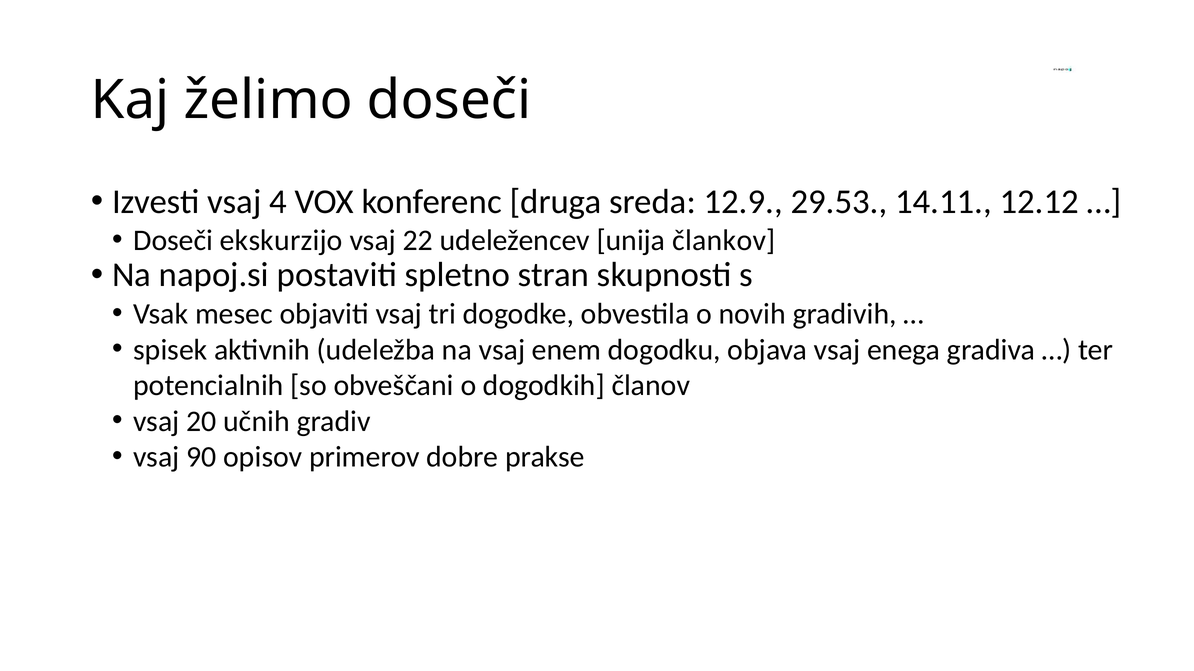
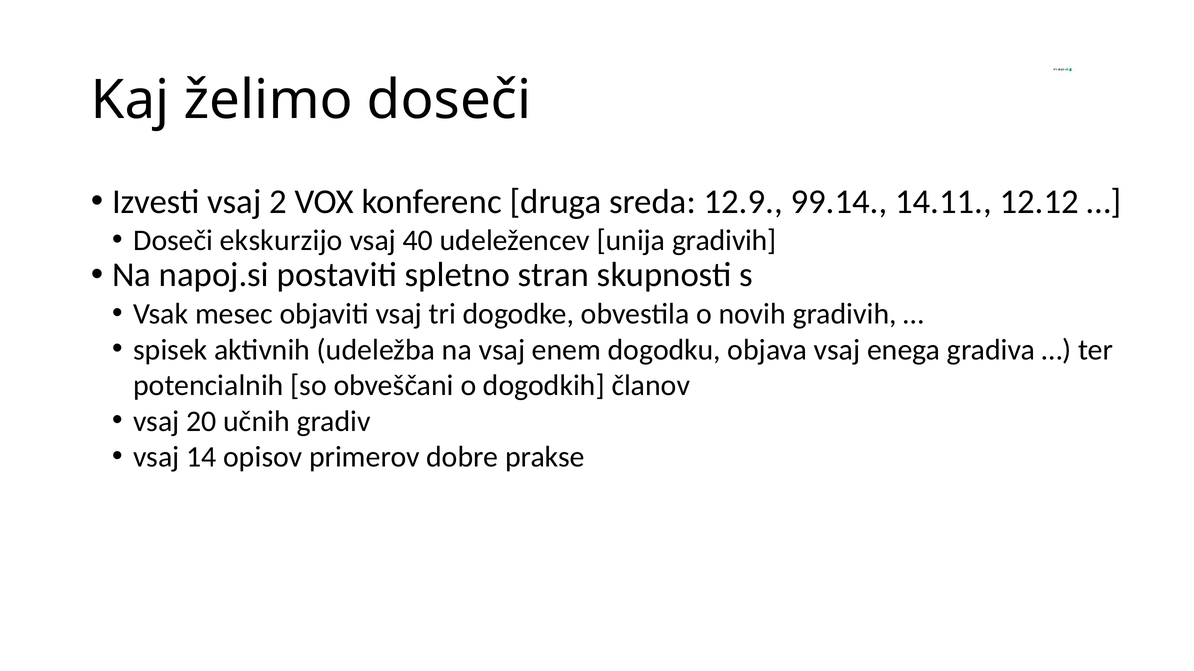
4: 4 -> 2 (278, 202)
29.53: 29.53 -> 99.14 (839, 202)
22: 22 -> 40 (418, 241)
unija člankov: člankov -> gradivih (724, 241)
90: 90 -> 14 (201, 457)
